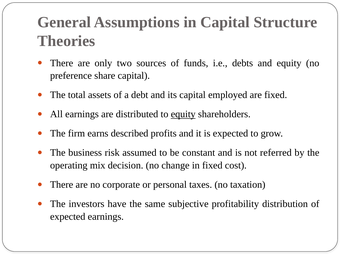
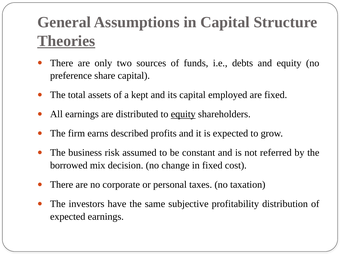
Theories underline: none -> present (66, 41)
debt: debt -> kept (140, 95)
operating: operating -> borrowed (69, 165)
